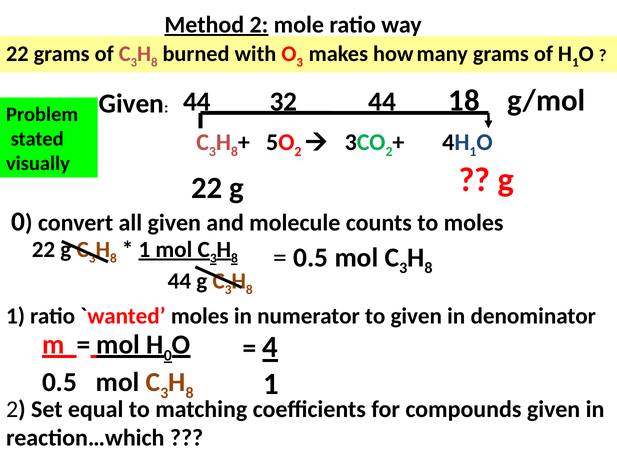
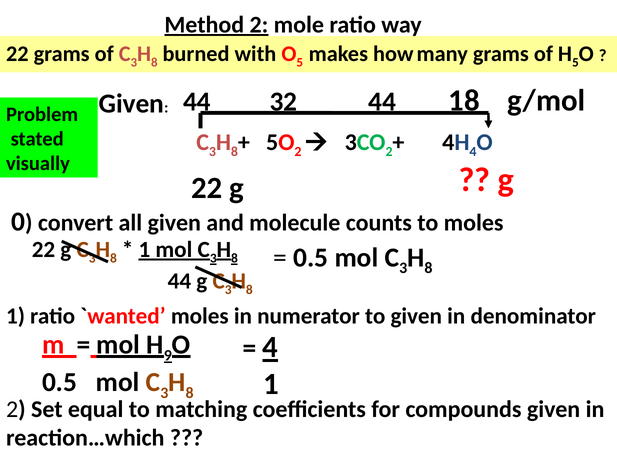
3: 3 -> 5 (300, 63)
1: 1 -> 5 (575, 63)
1: 1 -> 4 (473, 152)
0: 0 -> 9 (168, 356)
